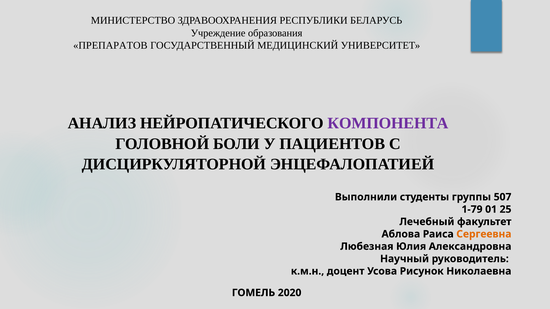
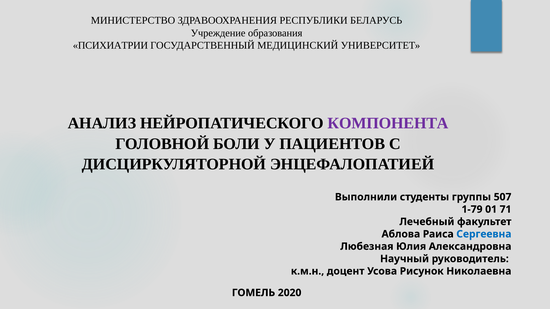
ПРЕПАРАТОВ: ПРЕПАРАТОВ -> ПСИХИАТРИИ (110, 45)
25: 25 -> 71 (506, 210)
Сергеевна colour: orange -> blue (484, 234)
